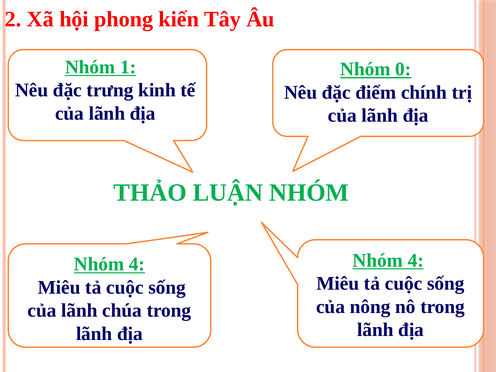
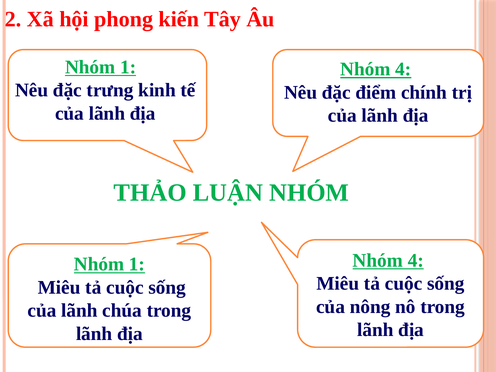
0: 0 -> 4 (403, 69)
4: 4 -> 1 (137, 264)
